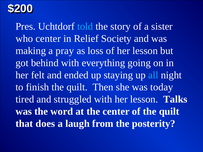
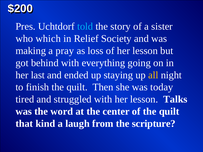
who center: center -> which (48, 39)
felt: felt -> last (38, 75)
all colour: light blue -> yellow (153, 75)
does: does -> kind (45, 124)
posterity: posterity -> scripture (154, 124)
